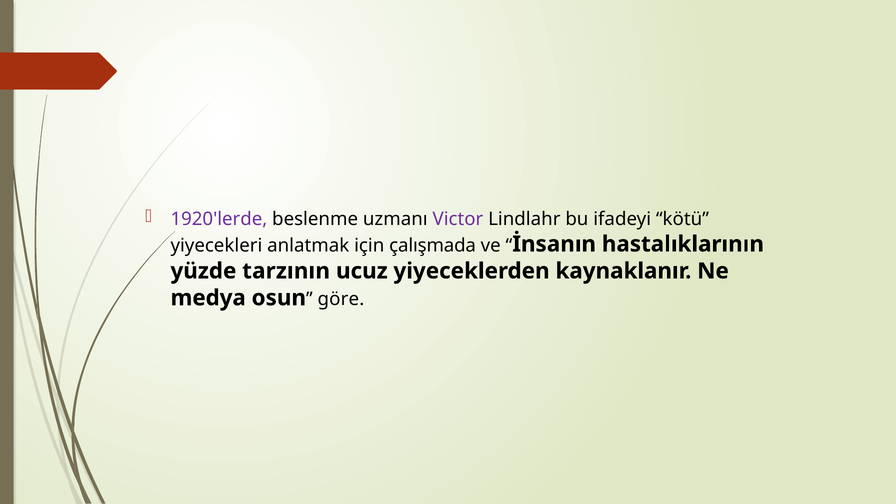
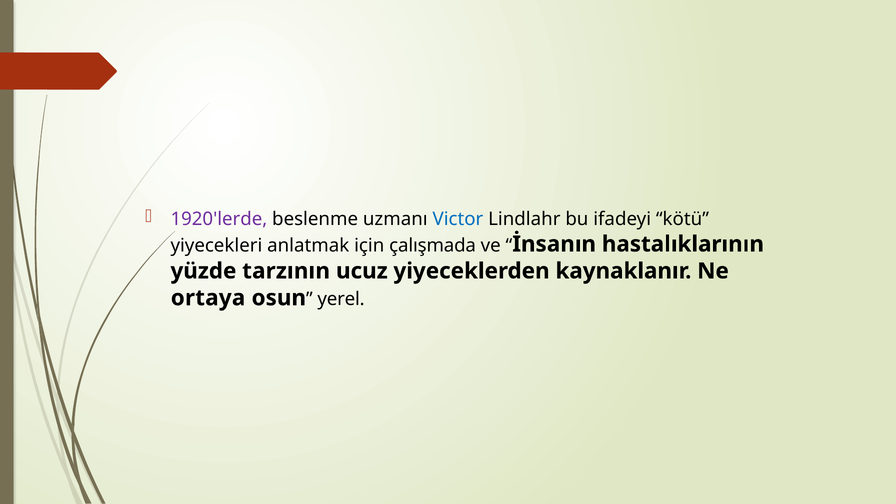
Victor colour: purple -> blue (458, 219)
medya: medya -> ortaya (208, 298)
göre: göre -> yerel (341, 299)
